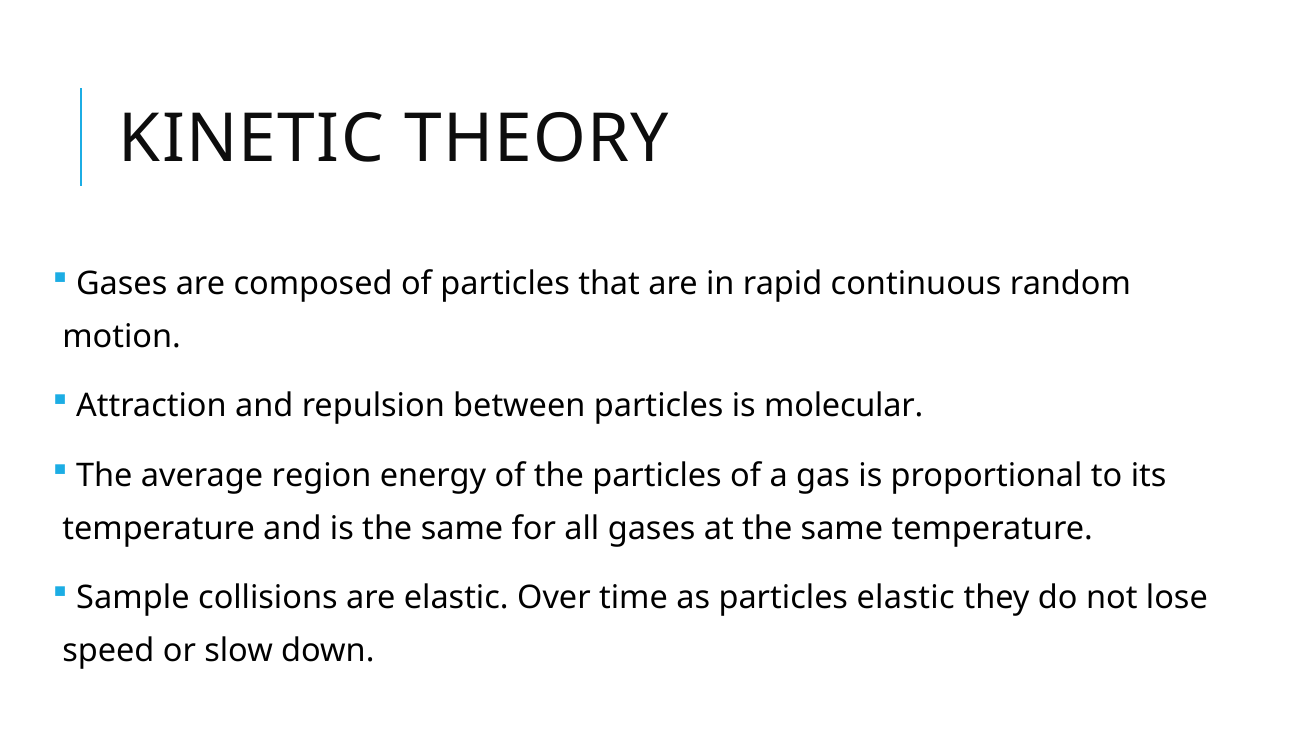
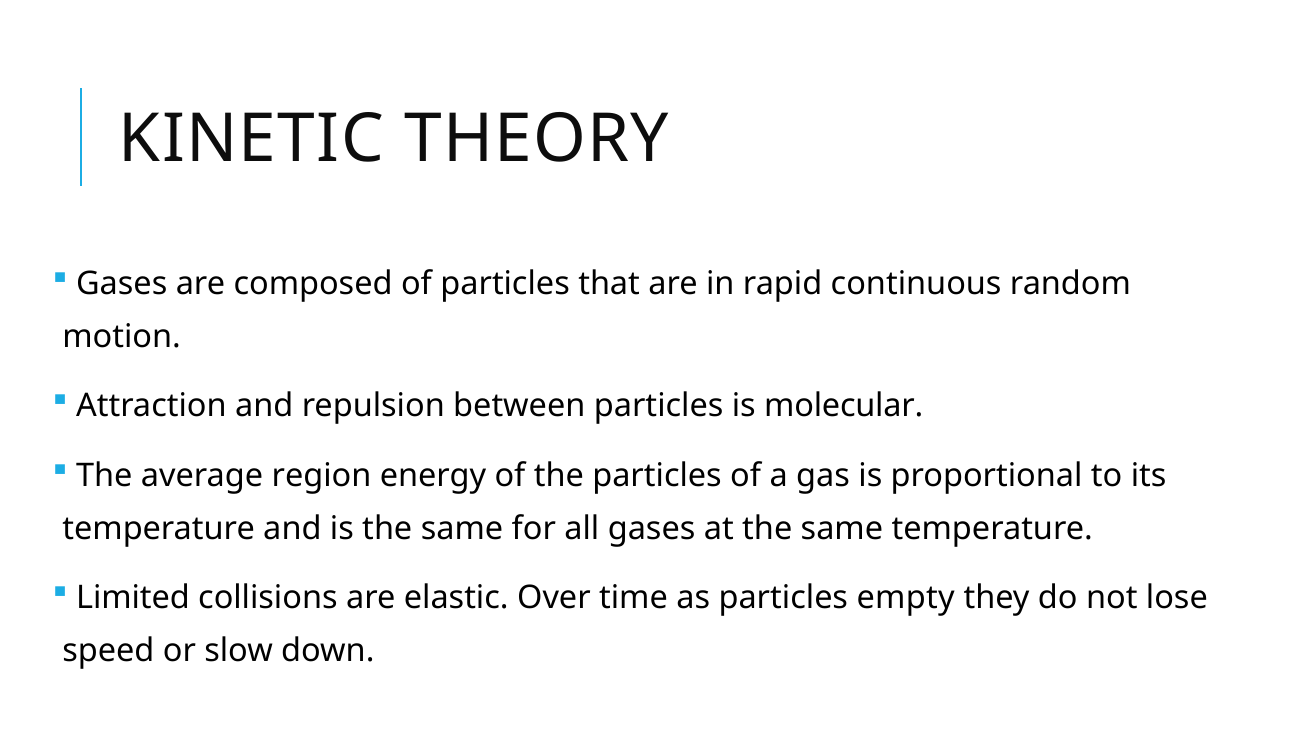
Sample: Sample -> Limited (133, 598)
particles elastic: elastic -> empty (906, 598)
